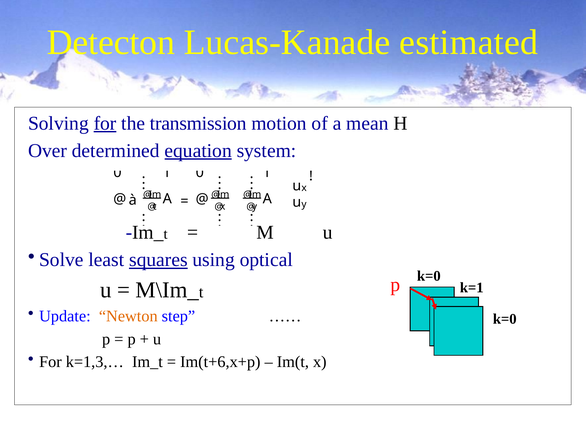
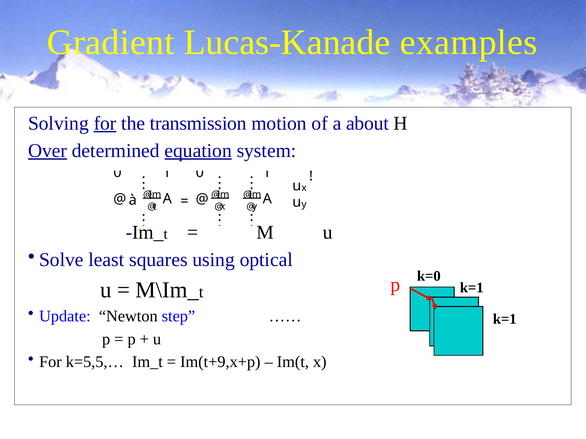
Detecton: Detecton -> Gradient (111, 42)
estimated: estimated -> examples (469, 42)
mean: mean -> about (367, 123)
Over underline: none -> present (48, 151)
squares underline: present -> none (158, 260)
Newton colour: orange -> black (128, 317)
k=0: k=0 -> k=1 (505, 320)
k=1,3,…: k=1,3,… -> k=5,5,… (95, 362)
Im(t+6,x+p: Im(t+6,x+p -> Im(t+9,x+p (220, 362)
